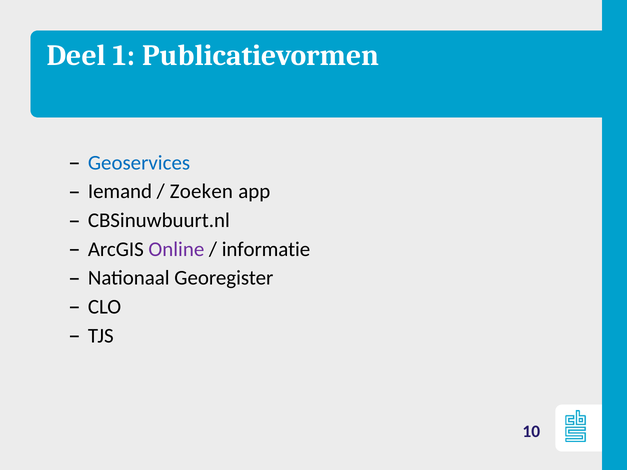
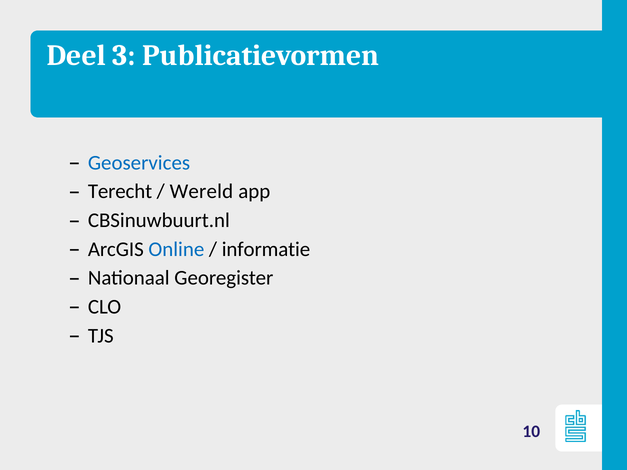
1: 1 -> 3 (124, 56)
Iemand: Iemand -> Terecht (120, 192)
Zoeken: Zoeken -> Wereld (201, 192)
Online colour: purple -> blue (176, 249)
